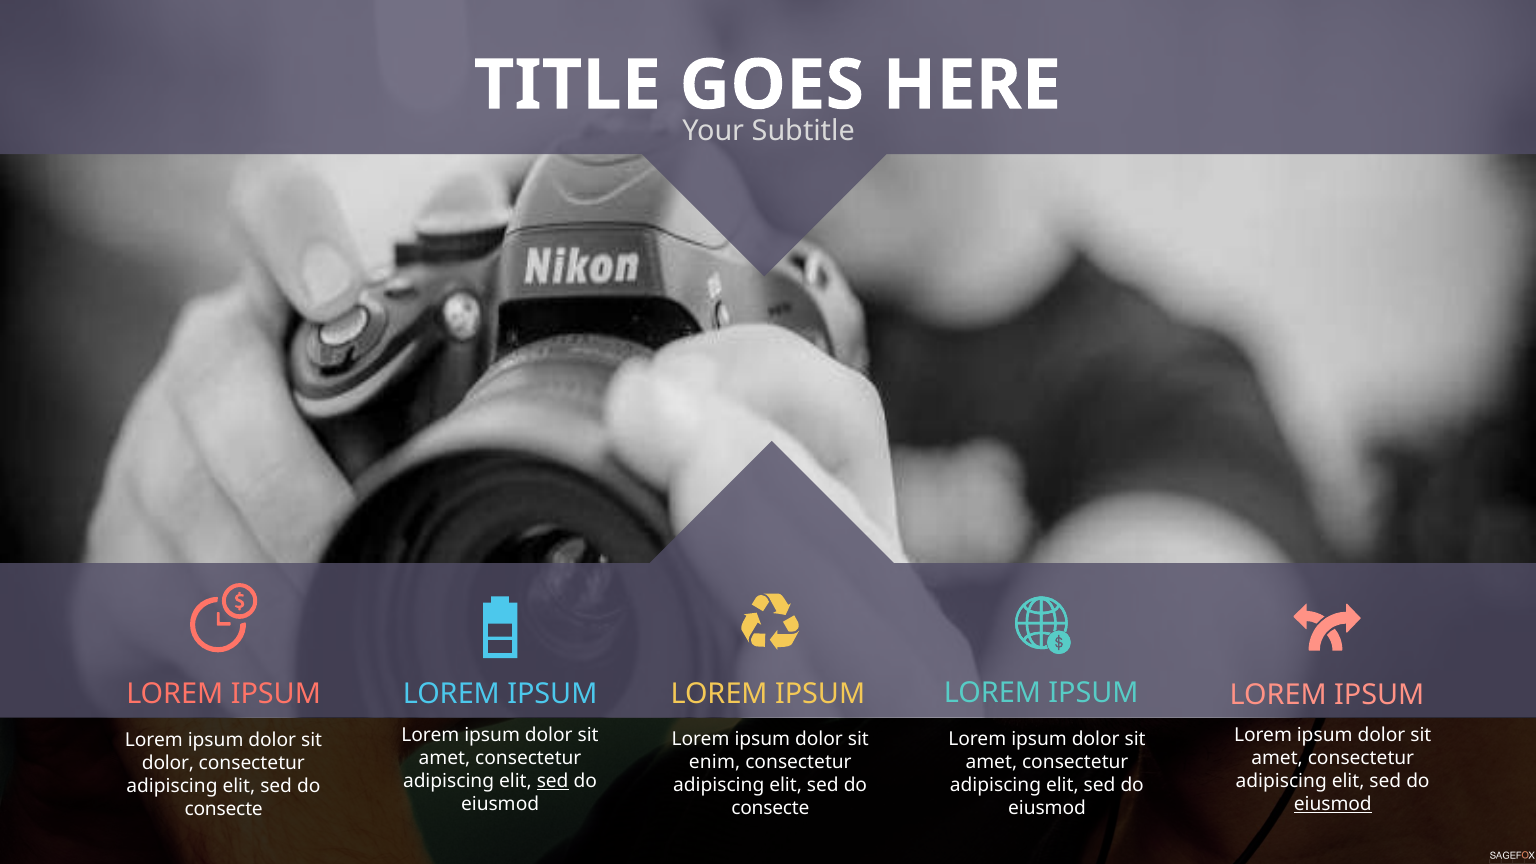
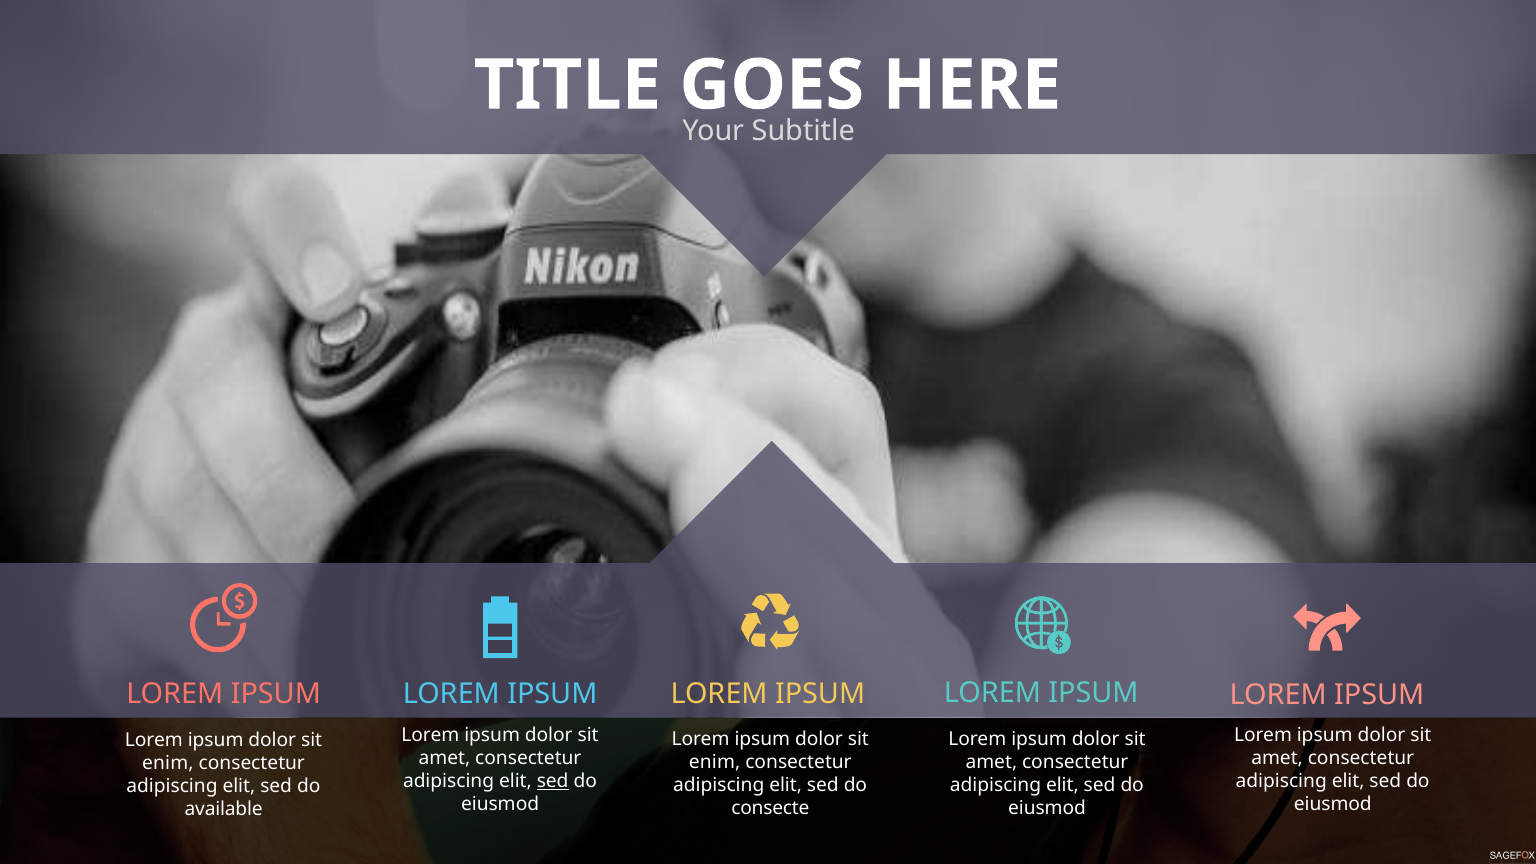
dolor: dolor -> enim (168, 763)
eiusmod underline: present -> none (1333, 804)
consecte: consecte -> available (224, 809)
